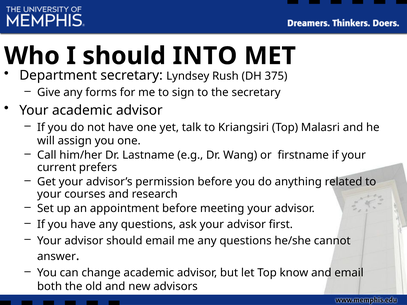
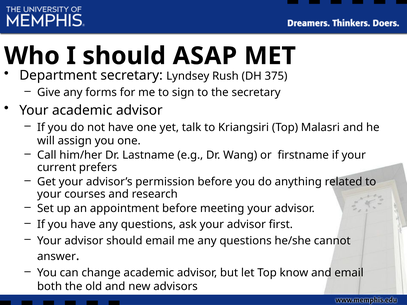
INTO: INTO -> ASAP (205, 56)
